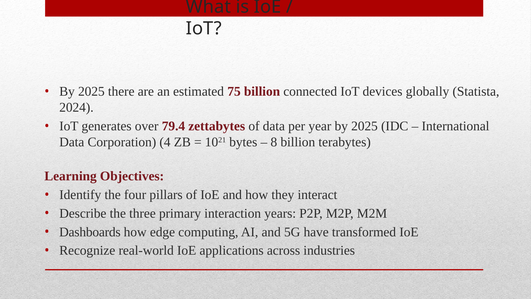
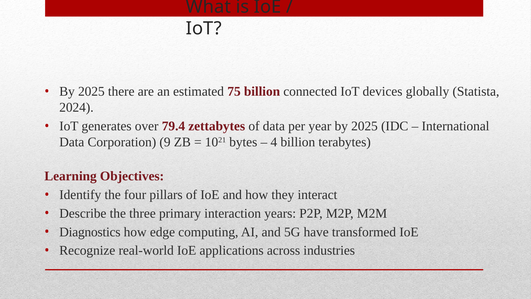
4: 4 -> 9 (165, 142)
8: 8 -> 4 (274, 142)
Dashboards: Dashboards -> Diagnostics (90, 232)
